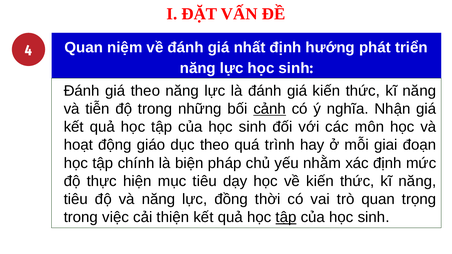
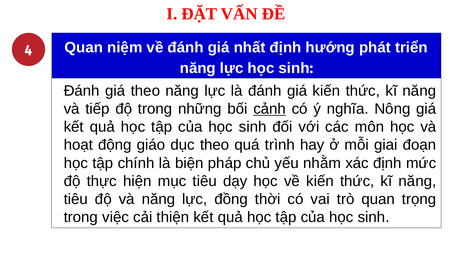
tiễn: tiễn -> tiếp (98, 109)
Nhận: Nhận -> Nông (392, 109)
tập underline: present -> none (286, 217)
